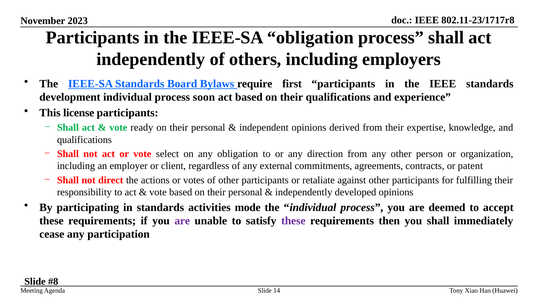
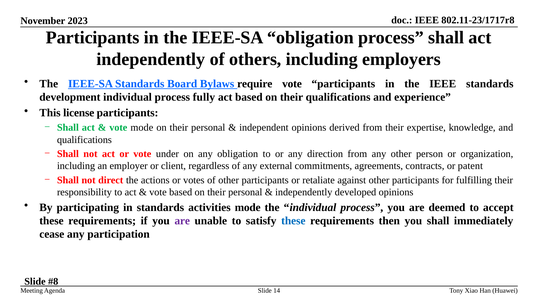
require first: first -> vote (292, 84)
soon: soon -> fully (204, 97)
vote ready: ready -> mode (142, 127)
select: select -> under (167, 154)
these colour: purple -> blue (293, 221)
